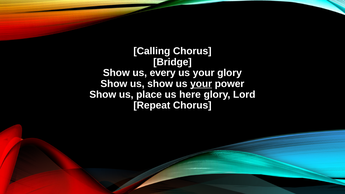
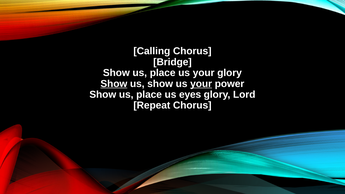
every: every -> place (163, 73)
Show underline: none -> present (114, 84)
here: here -> eyes (190, 95)
